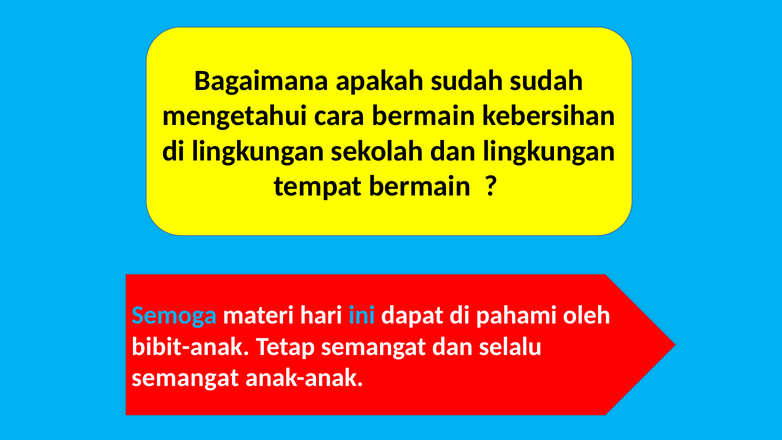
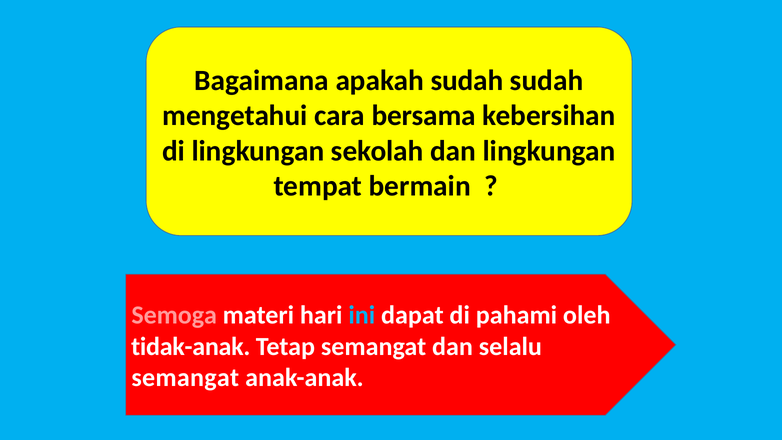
cara bermain: bermain -> bersama (424, 116)
Semoga colour: light blue -> pink (174, 315)
bibit-anak: bibit-anak -> tidak-anak (191, 346)
